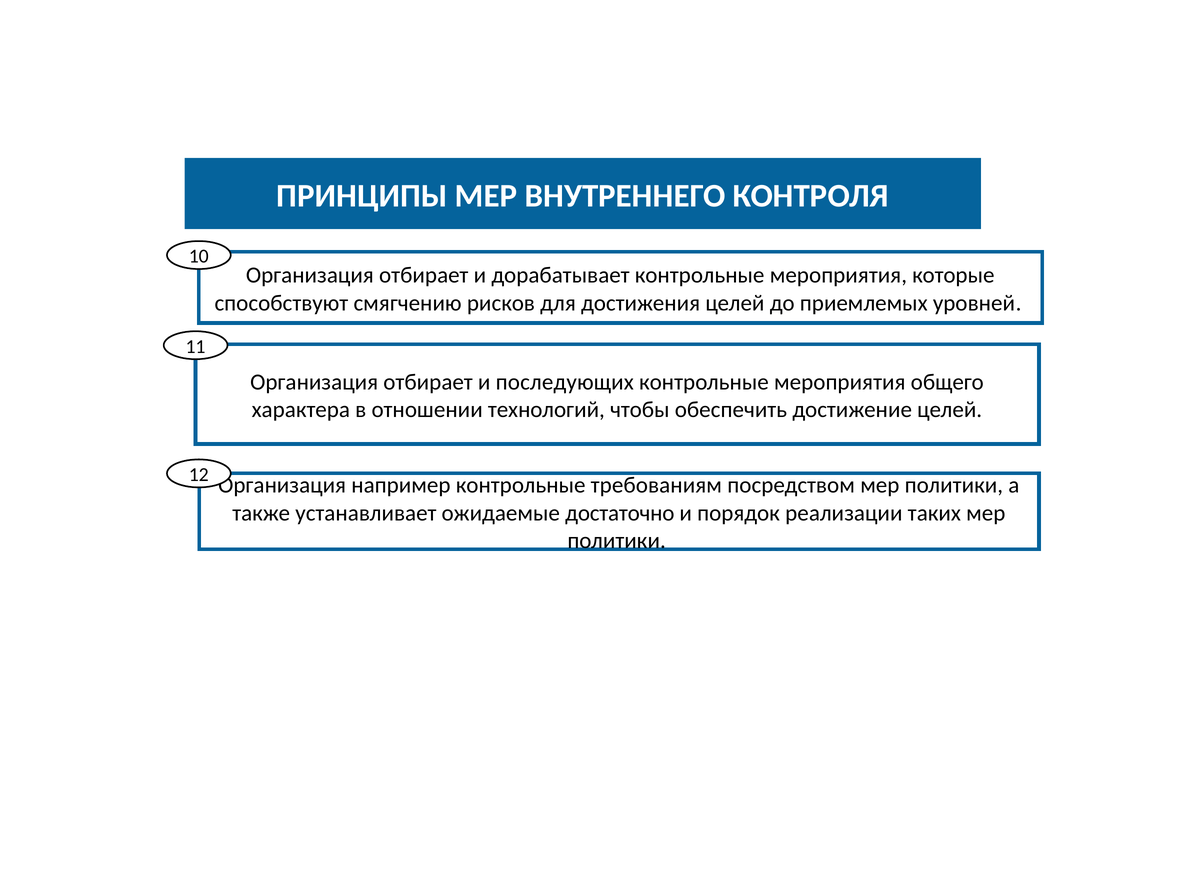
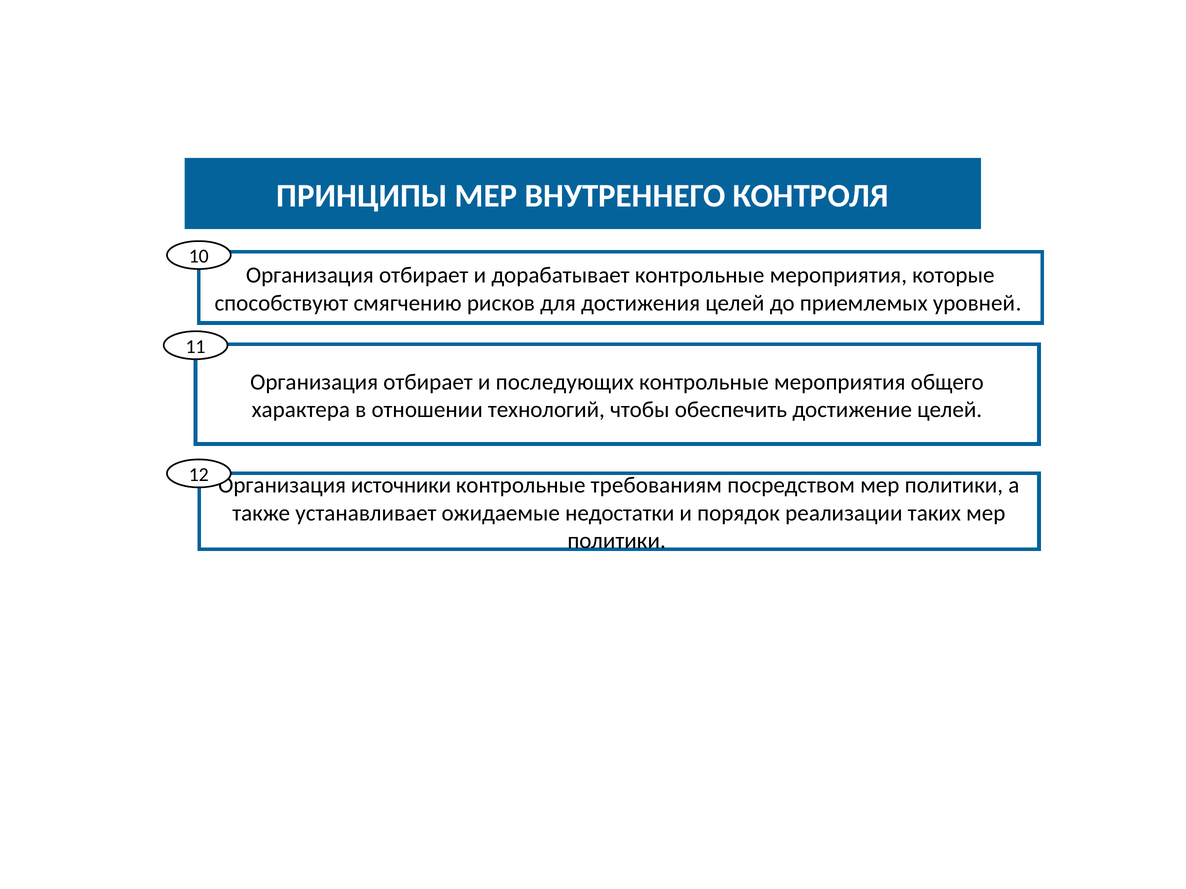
например: например -> источники (401, 486)
достаточно: достаточно -> недостатки (620, 513)
